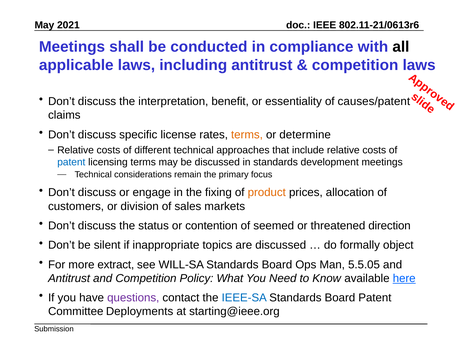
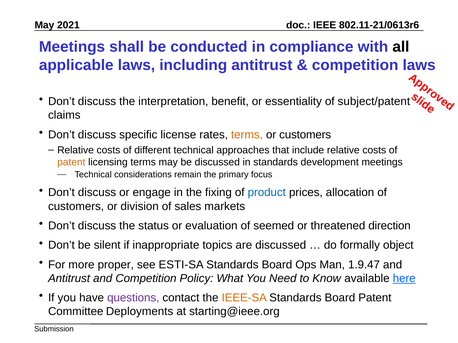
causes/patent: causes/patent -> subject/patent (374, 102)
or determine: determine -> customers (305, 135)
patent colour: blue -> orange (71, 162)
product colour: orange -> blue (267, 193)
contention: contention -> evaluation (211, 226)
extract: extract -> proper (116, 265)
WILL-SA: WILL-SA -> ESTI-SA (181, 265)
5.5.05: 5.5.05 -> 1.9.47 (364, 265)
IEEE-SA colour: blue -> orange (244, 298)
